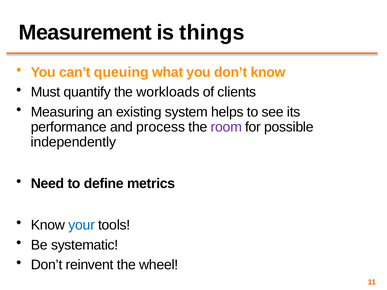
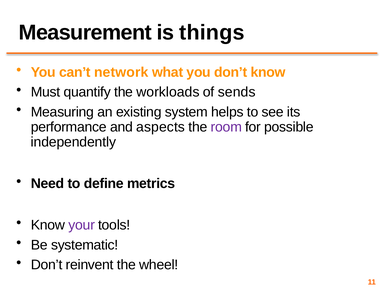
queuing: queuing -> network (121, 72)
clients: clients -> sends (237, 92)
process: process -> aspects (161, 127)
your colour: blue -> purple (82, 225)
